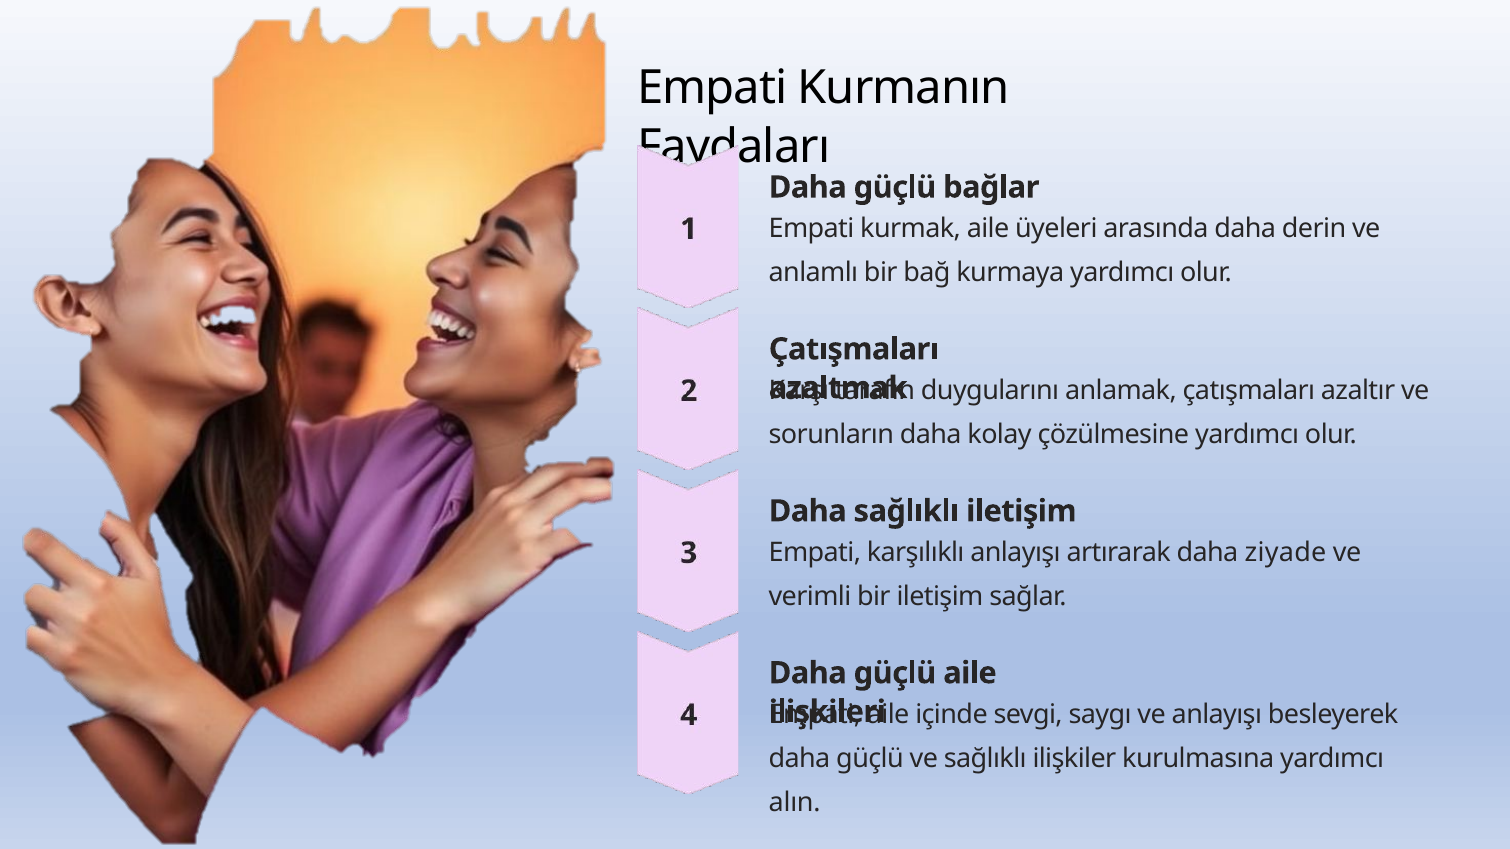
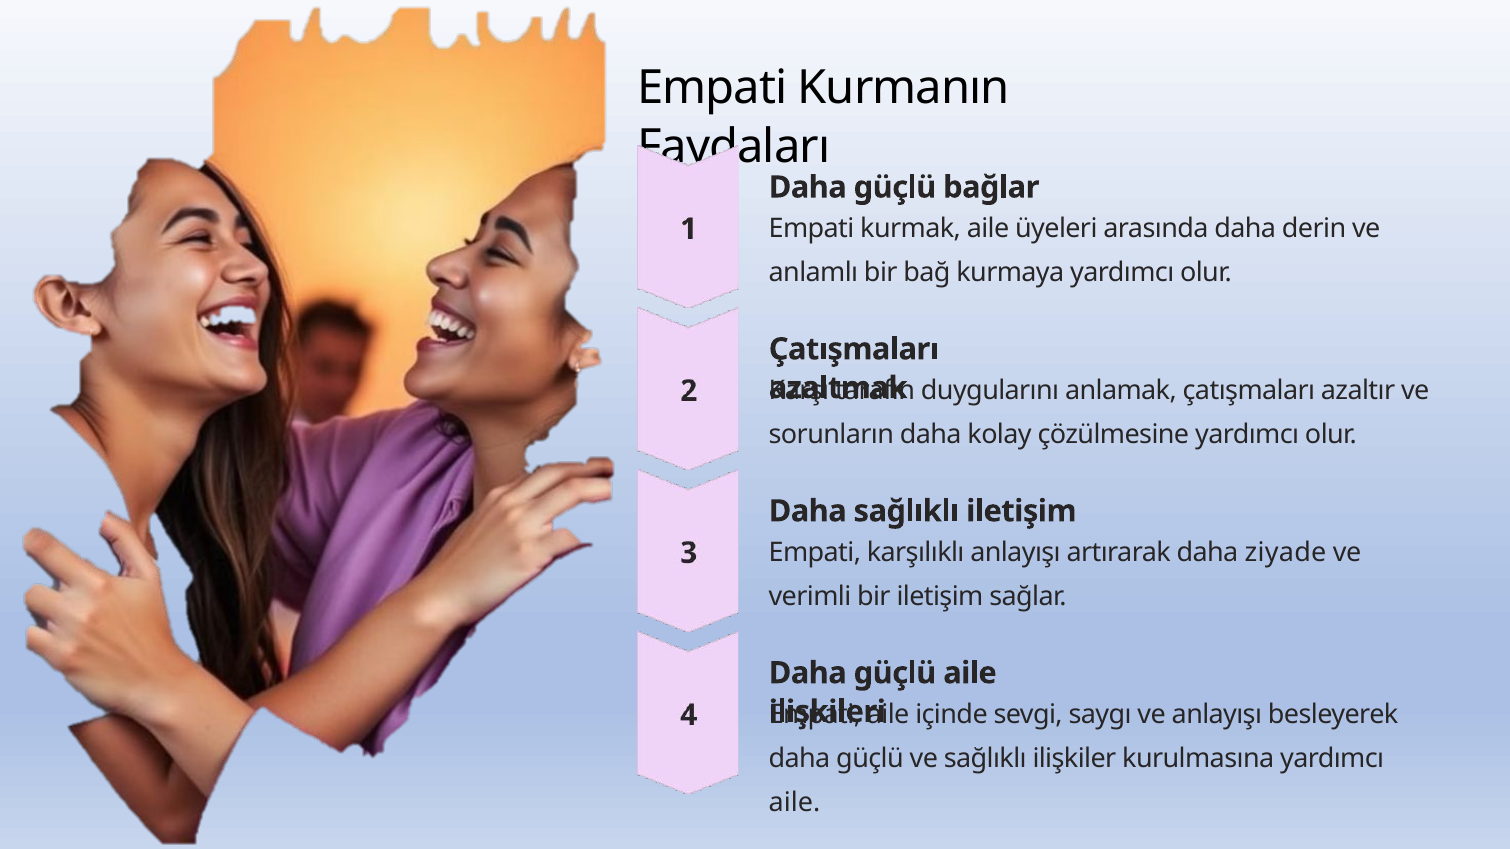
alın: alın -> aile (795, 803)
